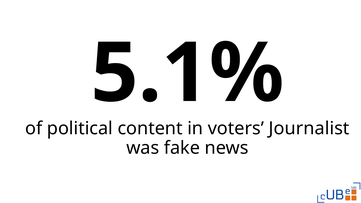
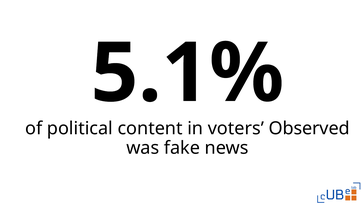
Journalist: Journalist -> Observed (309, 129)
